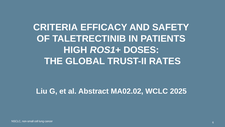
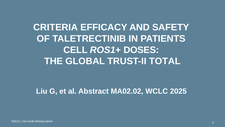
HIGH: HIGH -> CELL (75, 50)
RATES: RATES -> TOTAL (165, 61)
